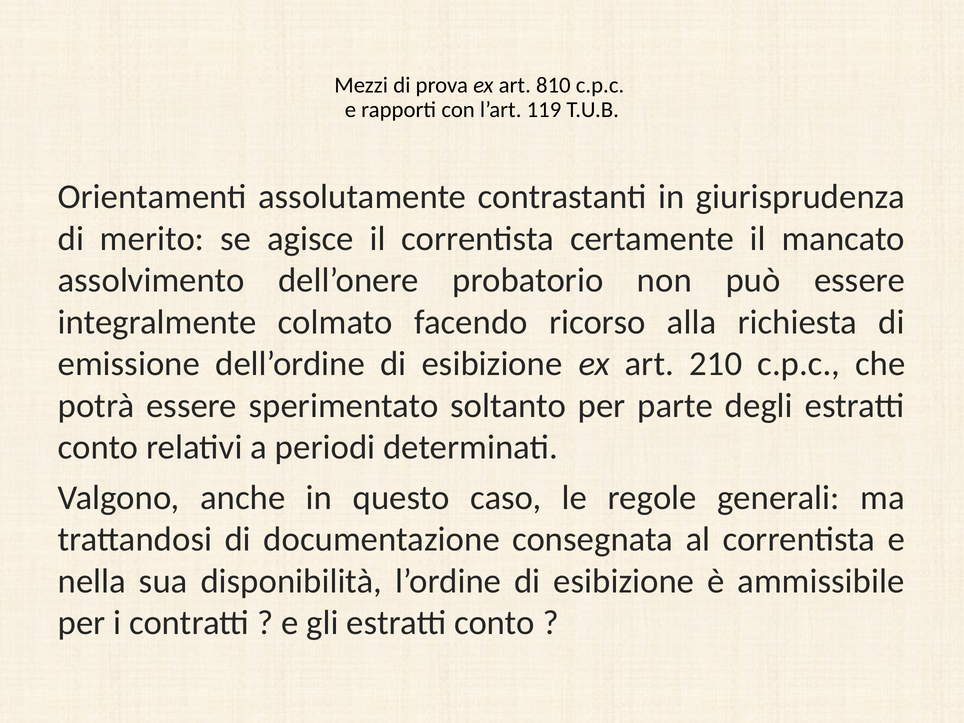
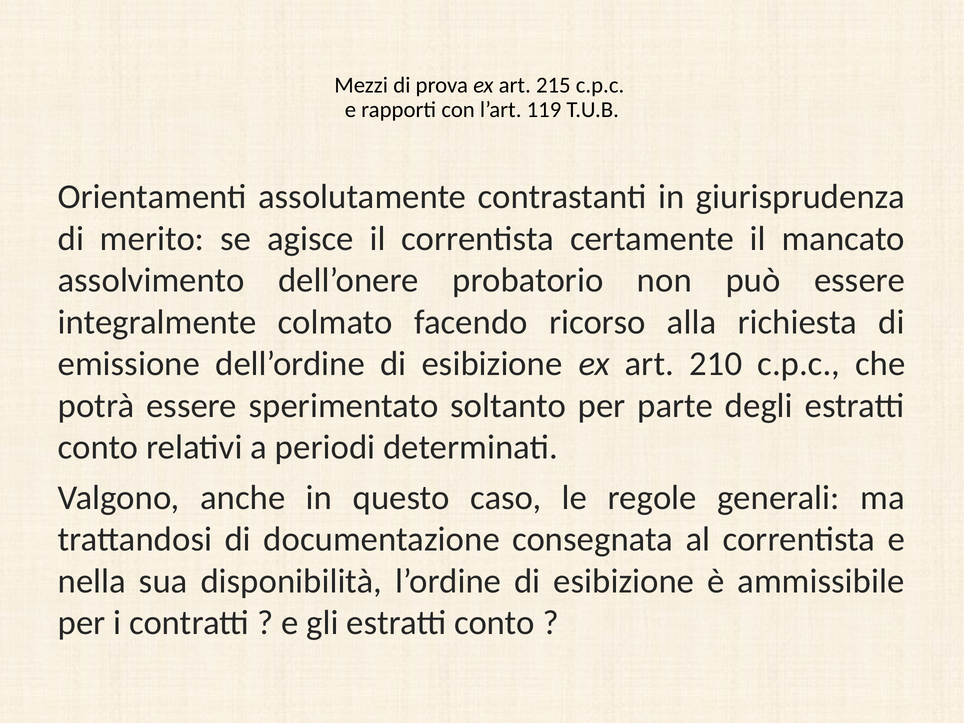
810: 810 -> 215 (553, 85)
